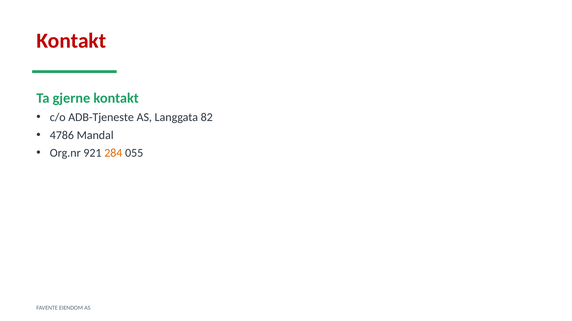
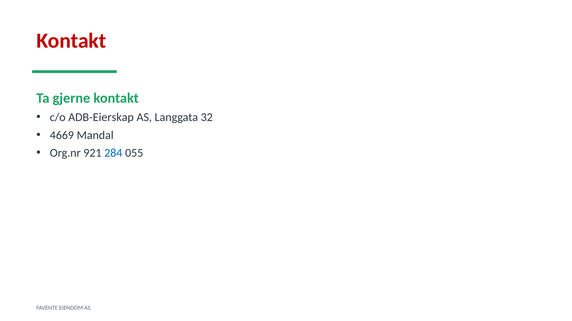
ADB-Tjeneste: ADB-Tjeneste -> ADB-Eierskap (101, 118)
82: 82 -> 32 (207, 118)
4786: 4786 -> 4669 (62, 136)
284 colour: orange -> blue (113, 153)
